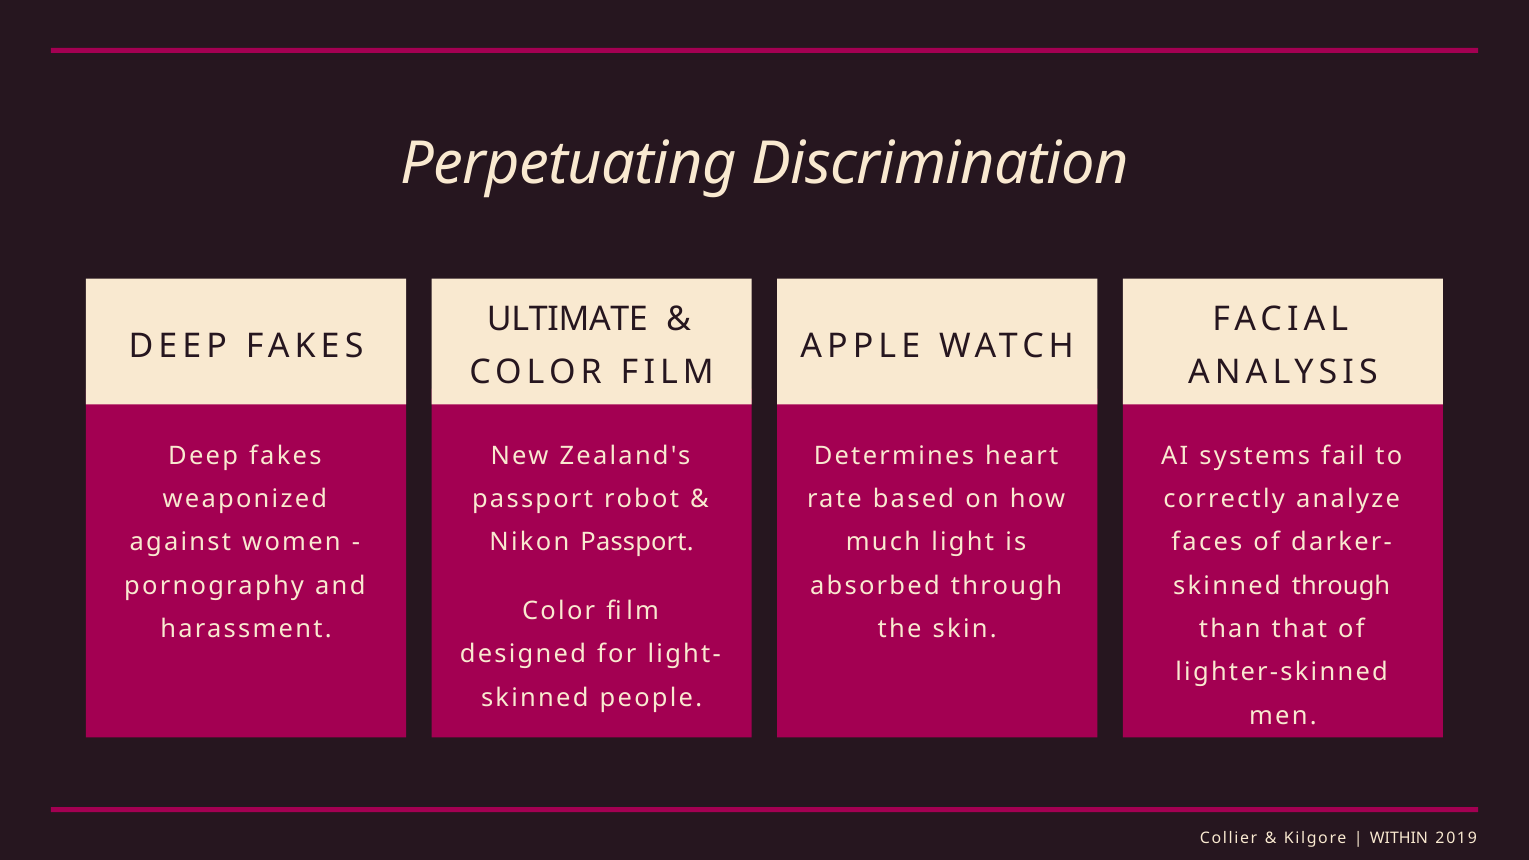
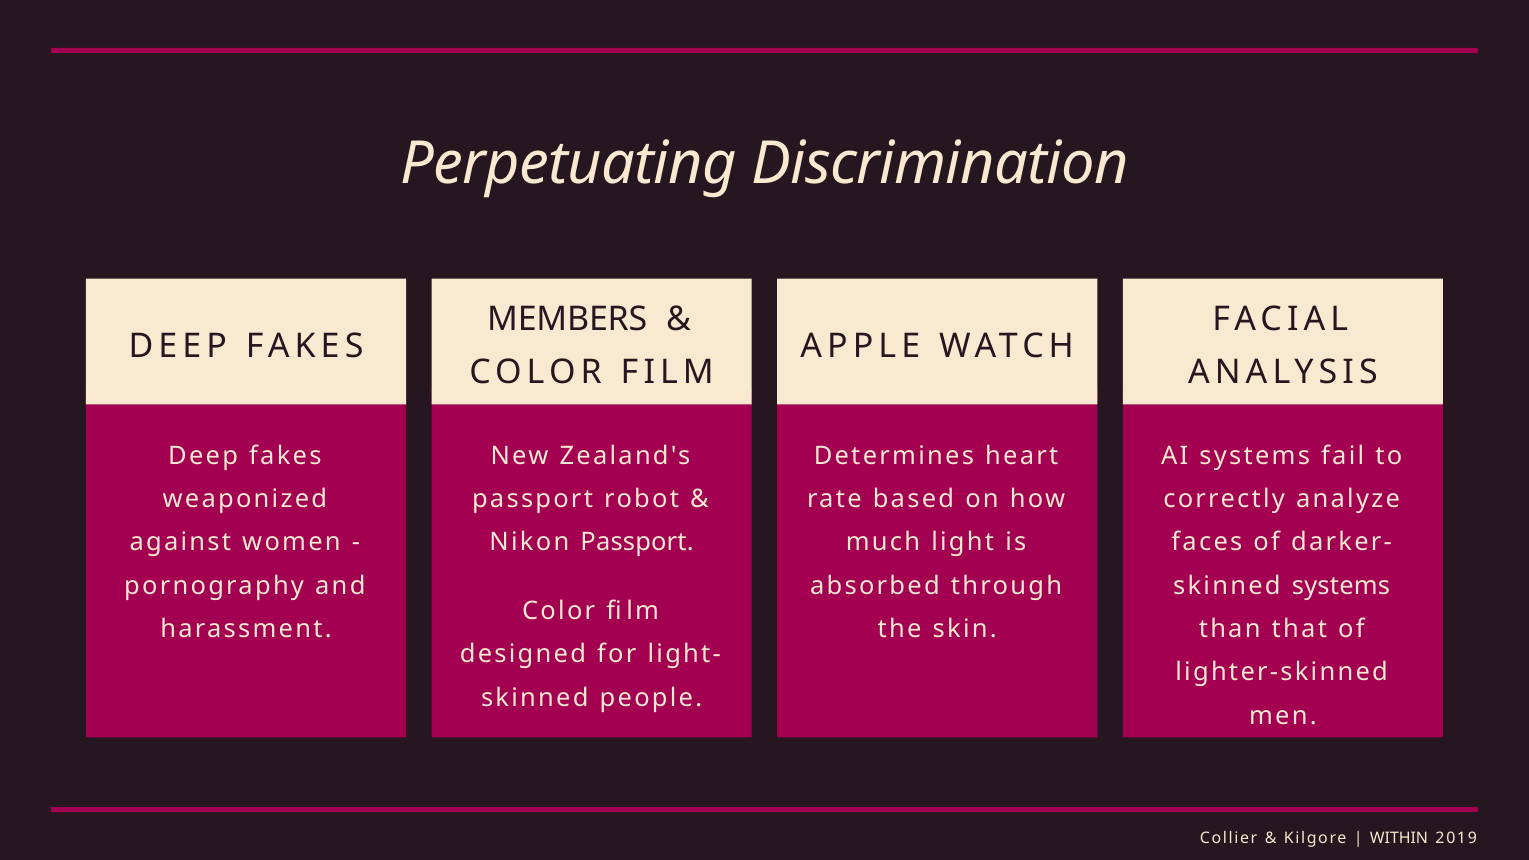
ULTIMATE: ULTIMATE -> MEMBERS (567, 319)
through: through -> systems (1341, 586)
